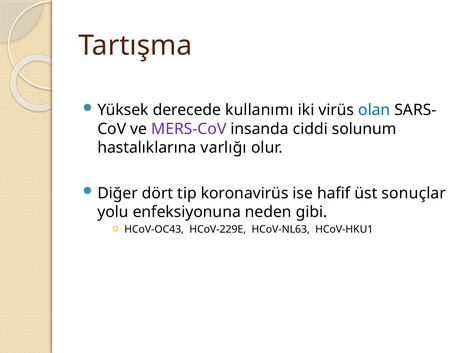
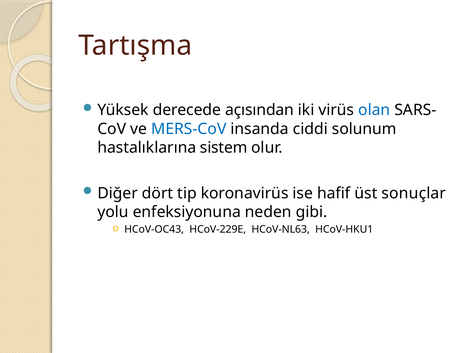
kullanımı: kullanımı -> açısından (260, 110)
MERS-CoV colour: purple -> blue (189, 129)
varlığı: varlığı -> sistem (224, 148)
